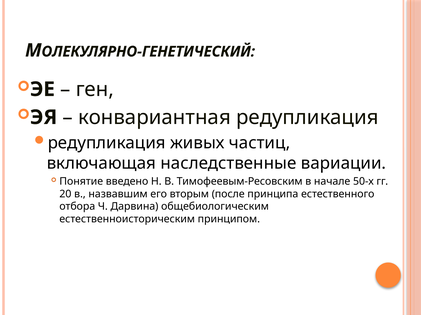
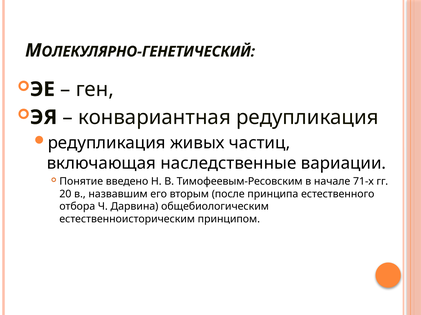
50-х: 50-х -> 71-х (363, 182)
